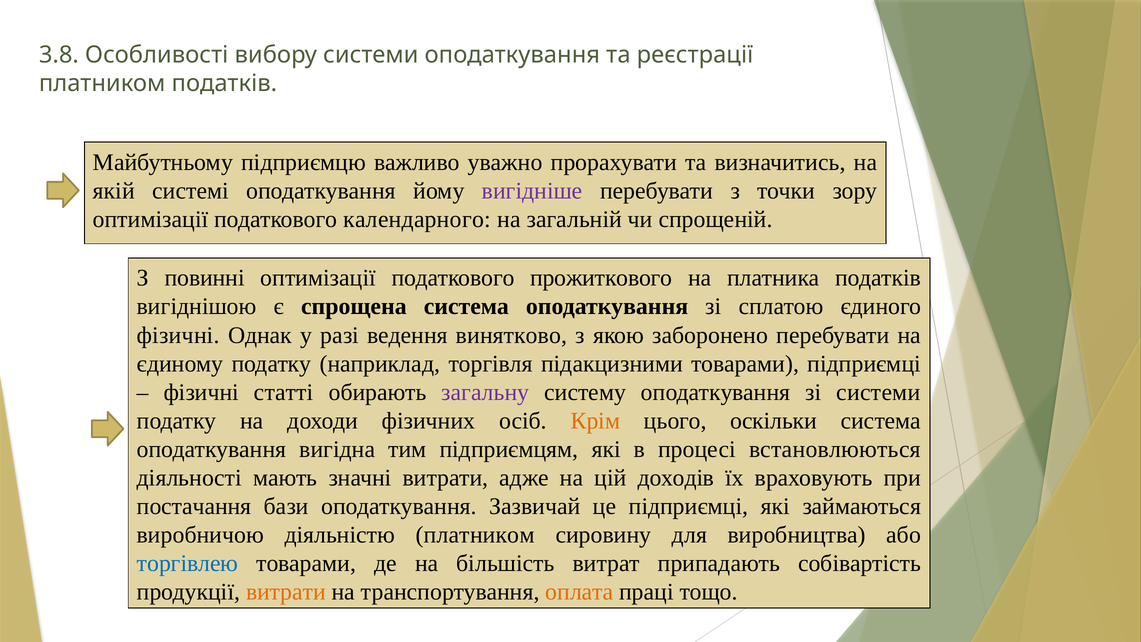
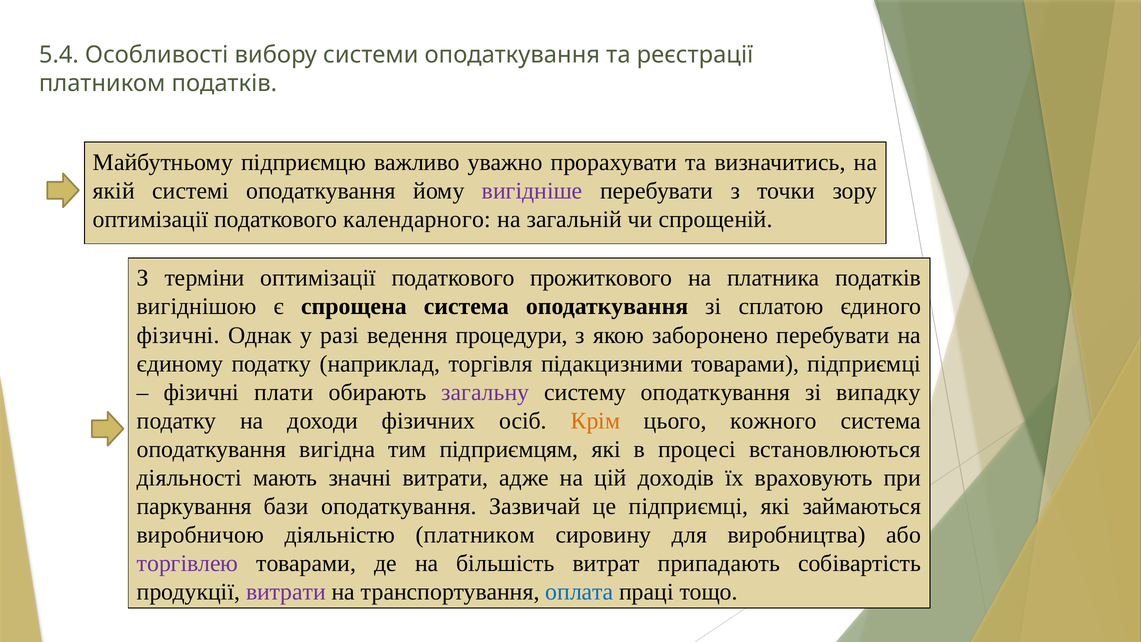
3.8: 3.8 -> 5.4 (59, 55)
повинні: повинні -> терміни (205, 278)
винятково: винятково -> процедури (512, 335)
статті: статті -> плати (284, 392)
зі системи: системи -> випадку (878, 392)
оскільки: оскільки -> кожного (774, 421)
постачання: постачання -> паркування (194, 506)
торгівлею colour: blue -> purple (188, 563)
витрати colour: orange -> purple (286, 592)
оплата colour: orange -> blue (579, 592)
